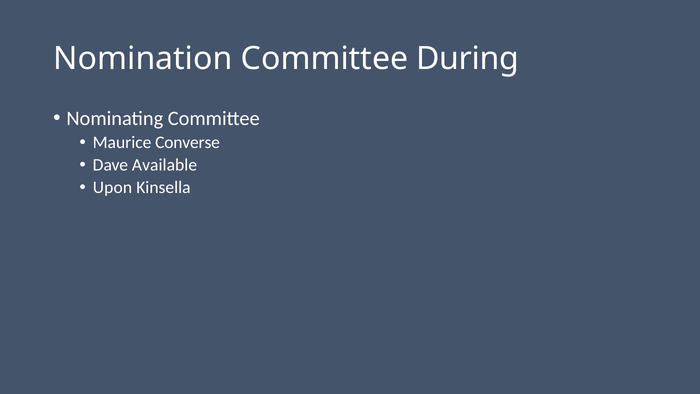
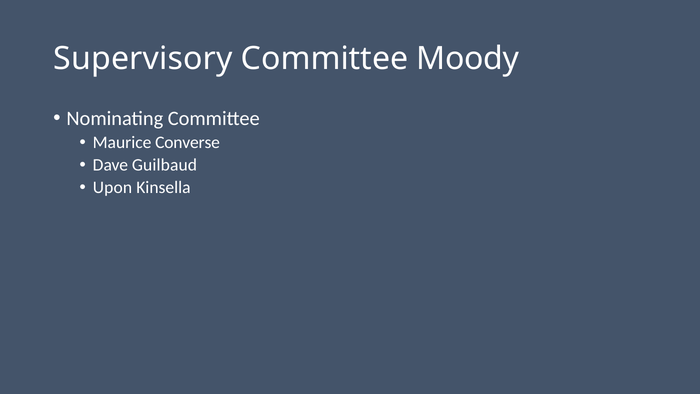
Nomination: Nomination -> Supervisory (143, 59)
During: During -> Moody (468, 59)
Available: Available -> Guilbaud (164, 165)
